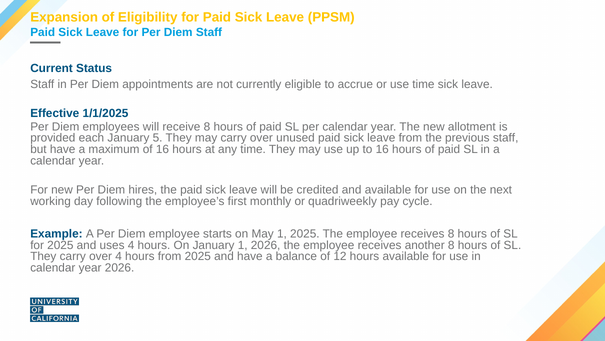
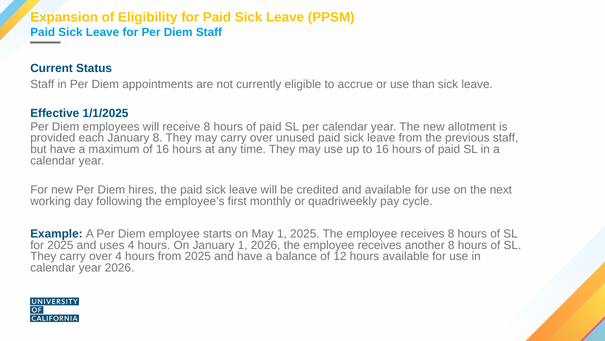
use time: time -> than (423, 84)
January 5: 5 -> 8 (158, 138)
